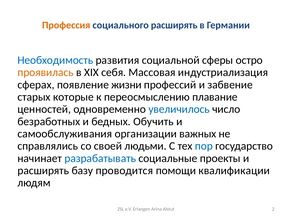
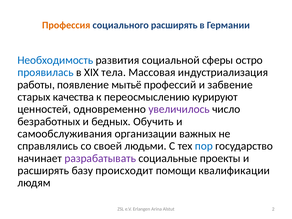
проявилась colour: orange -> blue (46, 72)
себя: себя -> тела (114, 72)
сферах: сферах -> работы (36, 85)
жизни: жизни -> мытьё (126, 85)
которые: которые -> качества (73, 97)
плавание: плавание -> курируют (215, 97)
увеличилось colour: blue -> purple (179, 109)
разрабатывать colour: blue -> purple (100, 158)
проводится: проводится -> происходит (124, 171)
